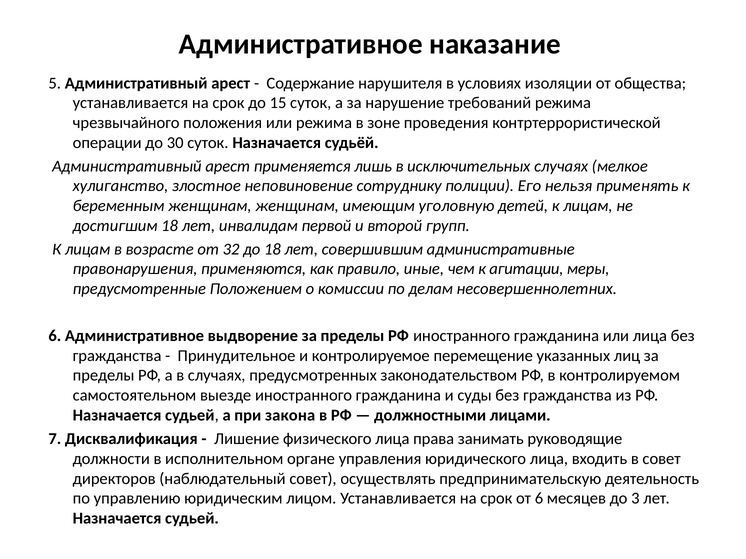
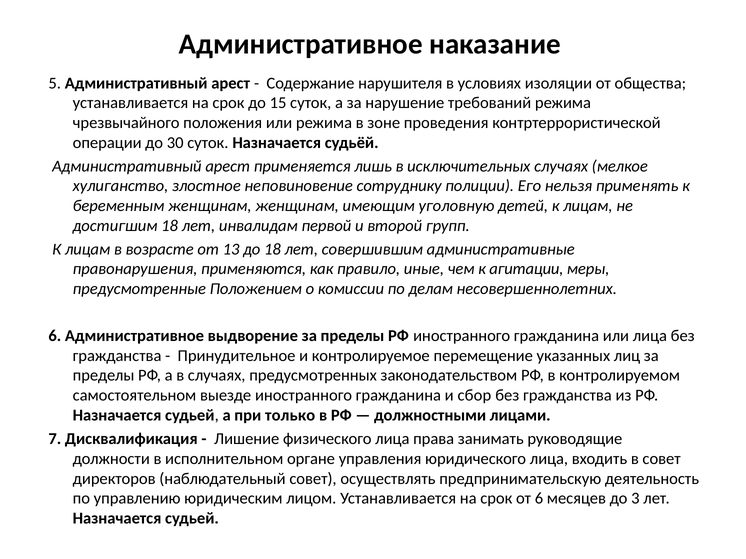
32: 32 -> 13 (231, 249)
суды: суды -> сбор (474, 396)
закона: закона -> только (290, 416)
